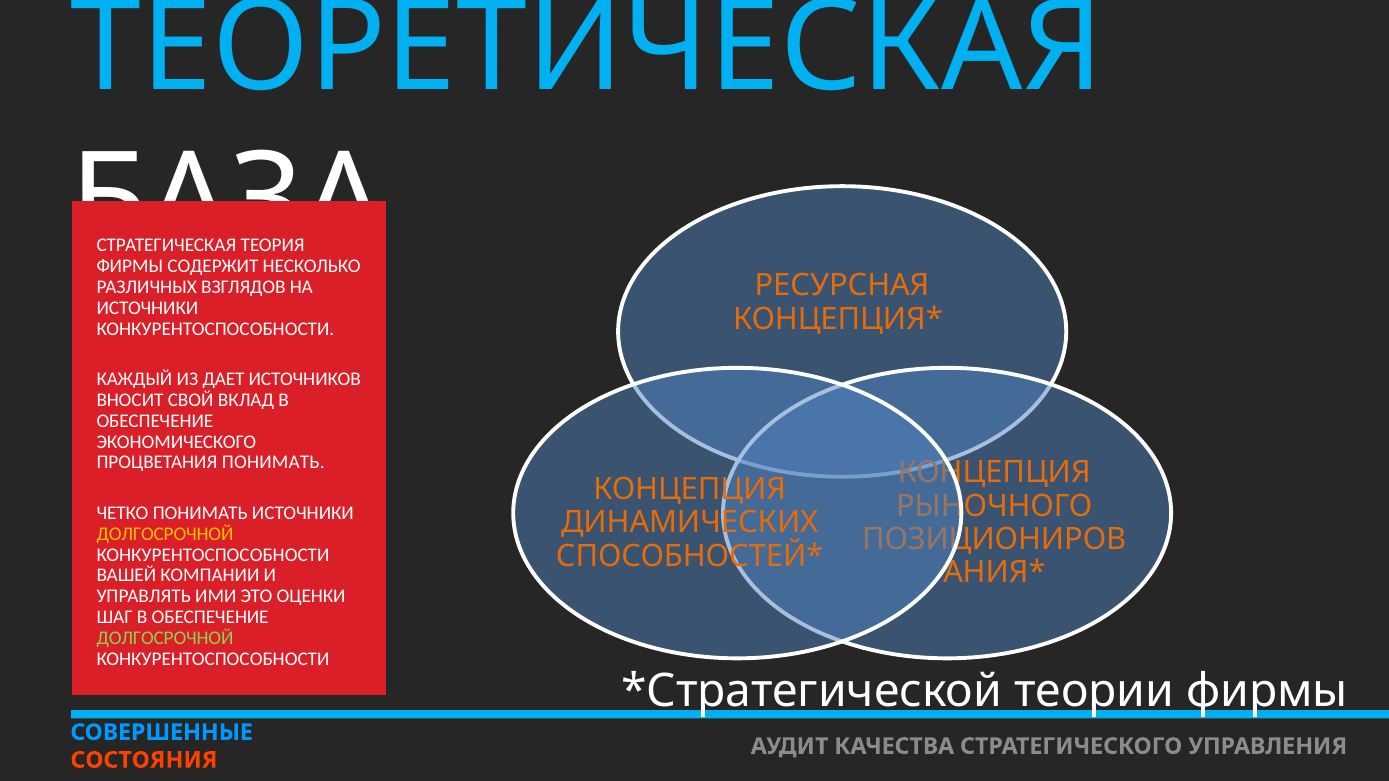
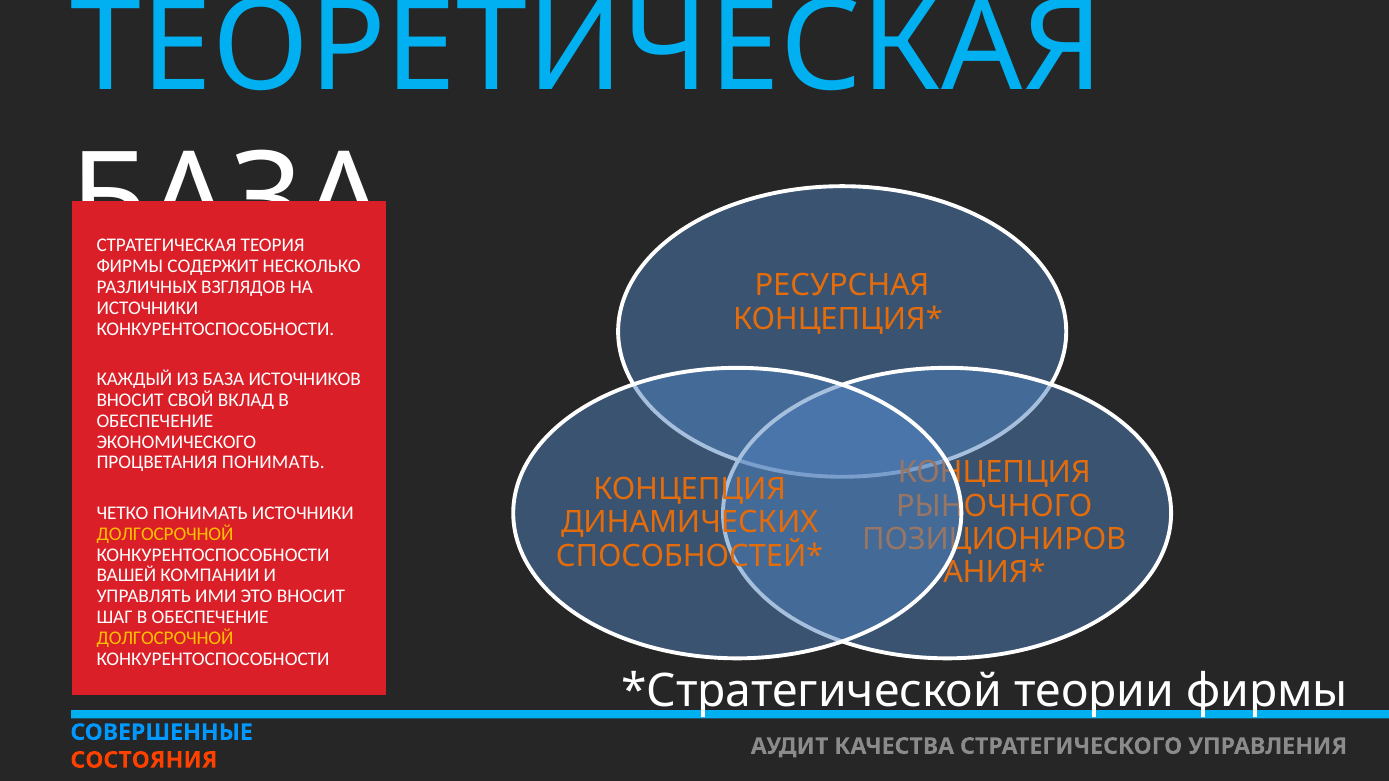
ИЗ ДАЕТ: ДАЕТ -> БАЗА (223, 379)
ЭТО ОЦЕНКИ: ОЦЕНКИ -> ВНОСИТ (311, 597)
ДОЛГОСРОЧНОЙ colour: light green -> yellow (165, 639)
